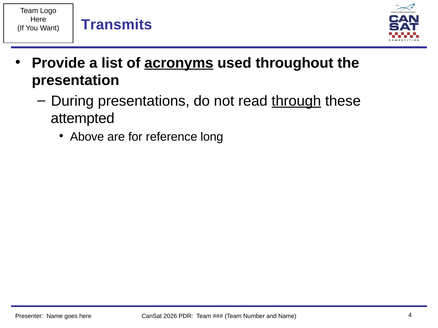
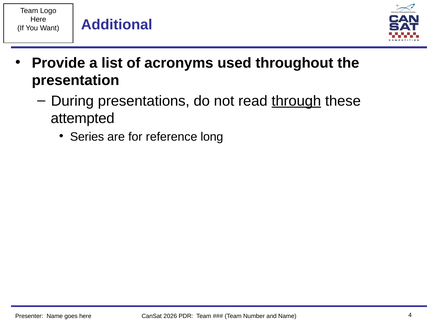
Transmits: Transmits -> Additional (117, 25)
acronyms underline: present -> none (179, 63)
Above: Above -> Series (87, 137)
